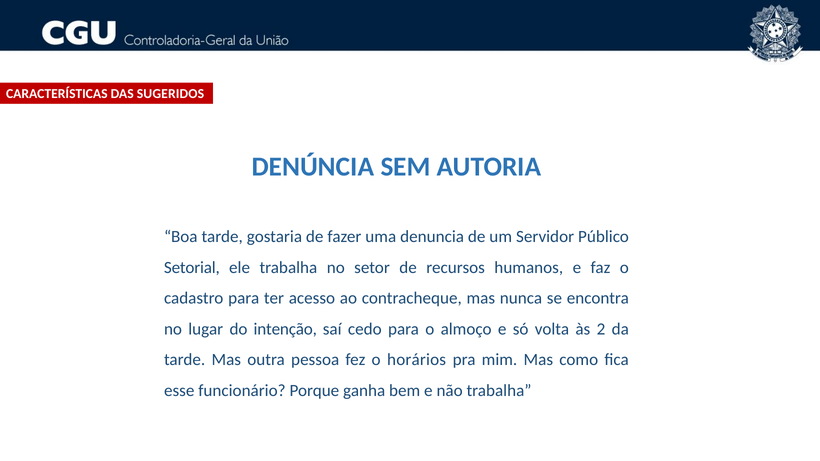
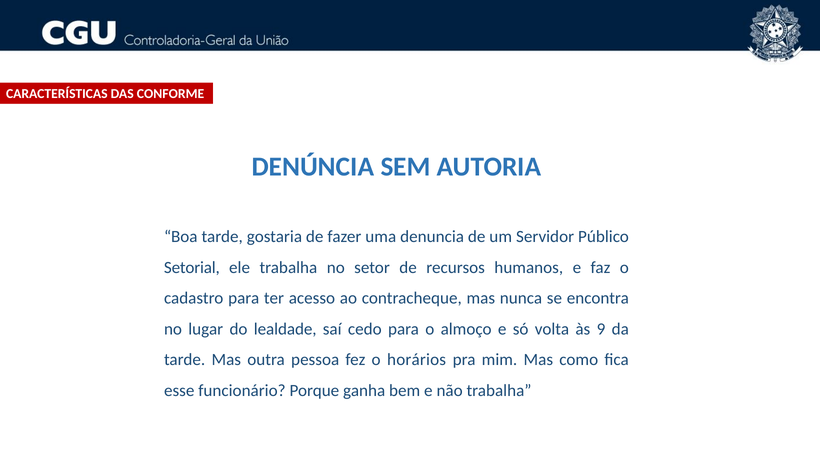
SUGERIDOS: SUGERIDOS -> CONFORME (171, 94)
intenção: intenção -> lealdade (285, 329)
2: 2 -> 9 (601, 329)
